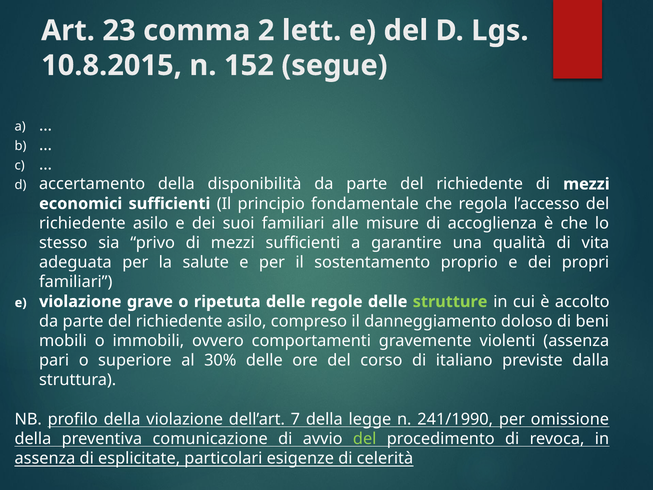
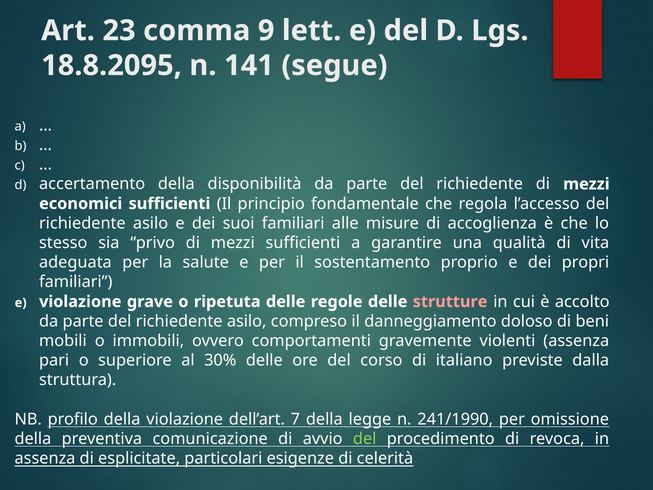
2: 2 -> 9 (266, 31)
10.8.2015: 10.8.2015 -> 18.8.2095 (112, 65)
152: 152 -> 141 (249, 65)
strutture colour: light green -> pink (450, 302)
